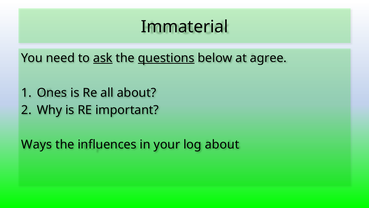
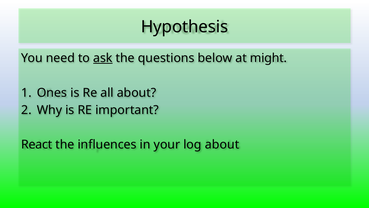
Immaterial: Immaterial -> Hypothesis (185, 27)
questions underline: present -> none (166, 58)
agree: agree -> might (268, 58)
Ways: Ways -> React (37, 144)
